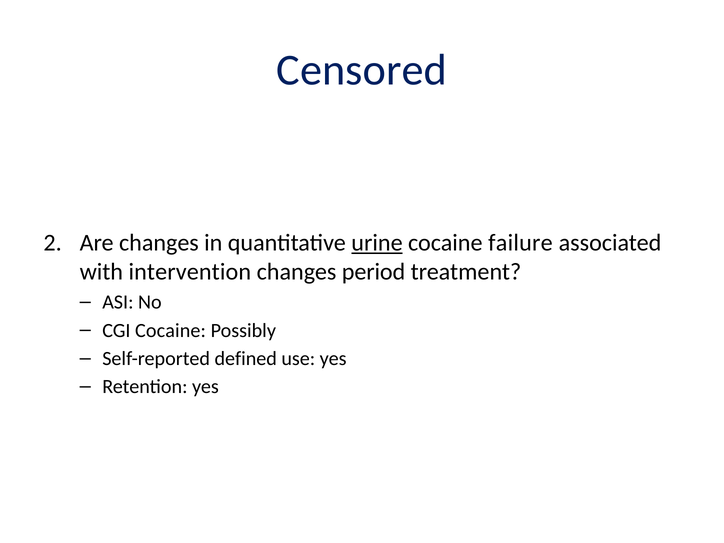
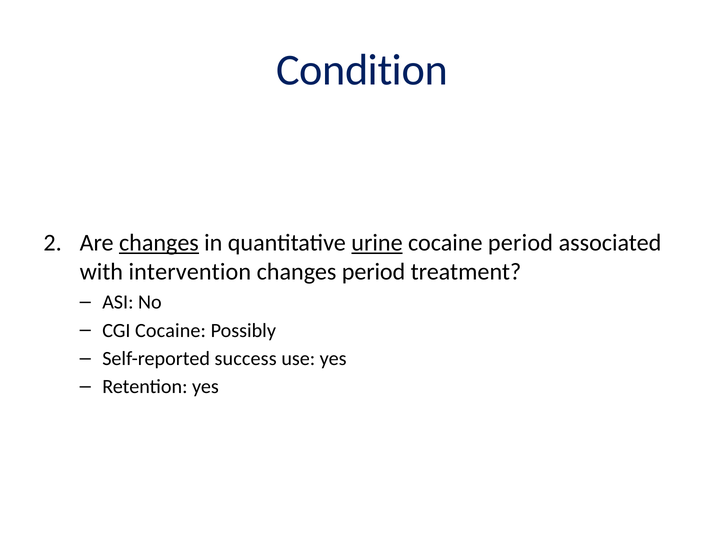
Censored: Censored -> Condition (362, 70)
changes underline: none -> present (159, 243)
cocaine failure: failure -> period (521, 243)
defined: defined -> success (246, 359)
